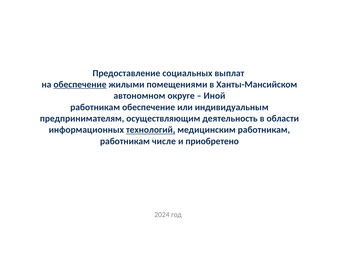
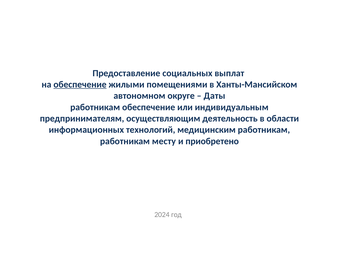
Иной: Иной -> Даты (214, 96)
технологий underline: present -> none (151, 129)
числе: числе -> месту (164, 141)
